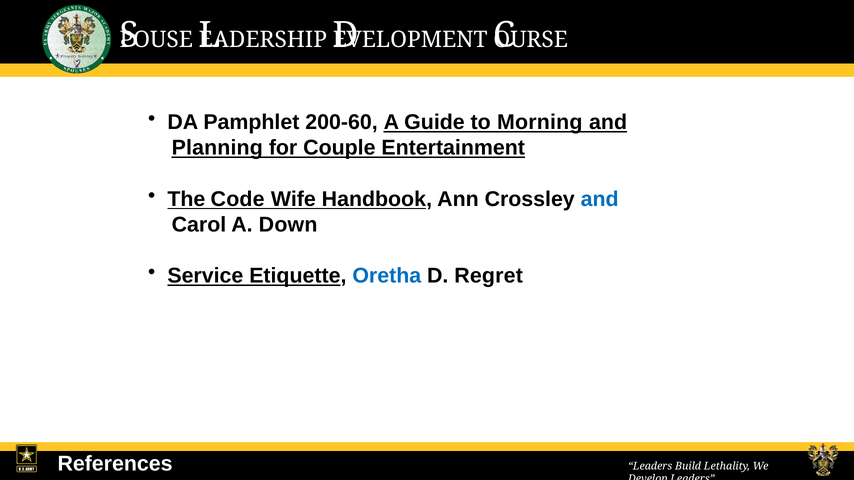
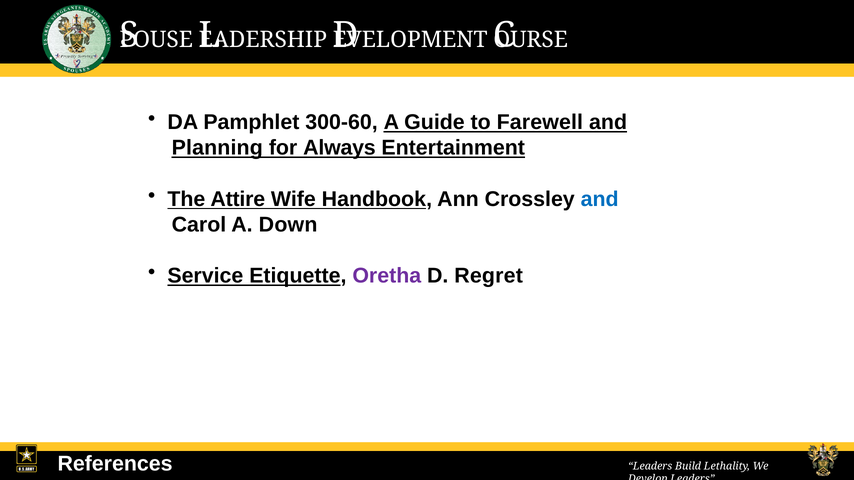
200-60: 200-60 -> 300-60 (341, 122)
Morning: Morning -> Farewell (540, 122)
Couple: Couple -> Always (339, 148)
Code: Code -> Attire (238, 199)
Oretha colour: blue -> purple (387, 276)
